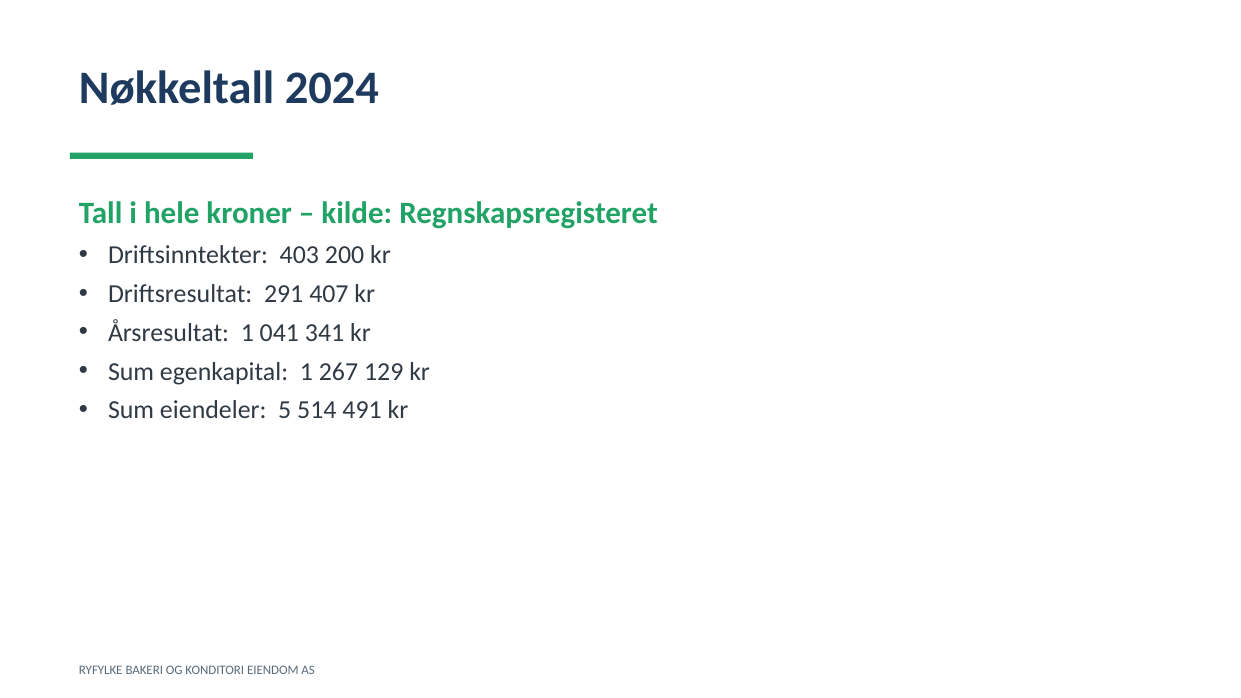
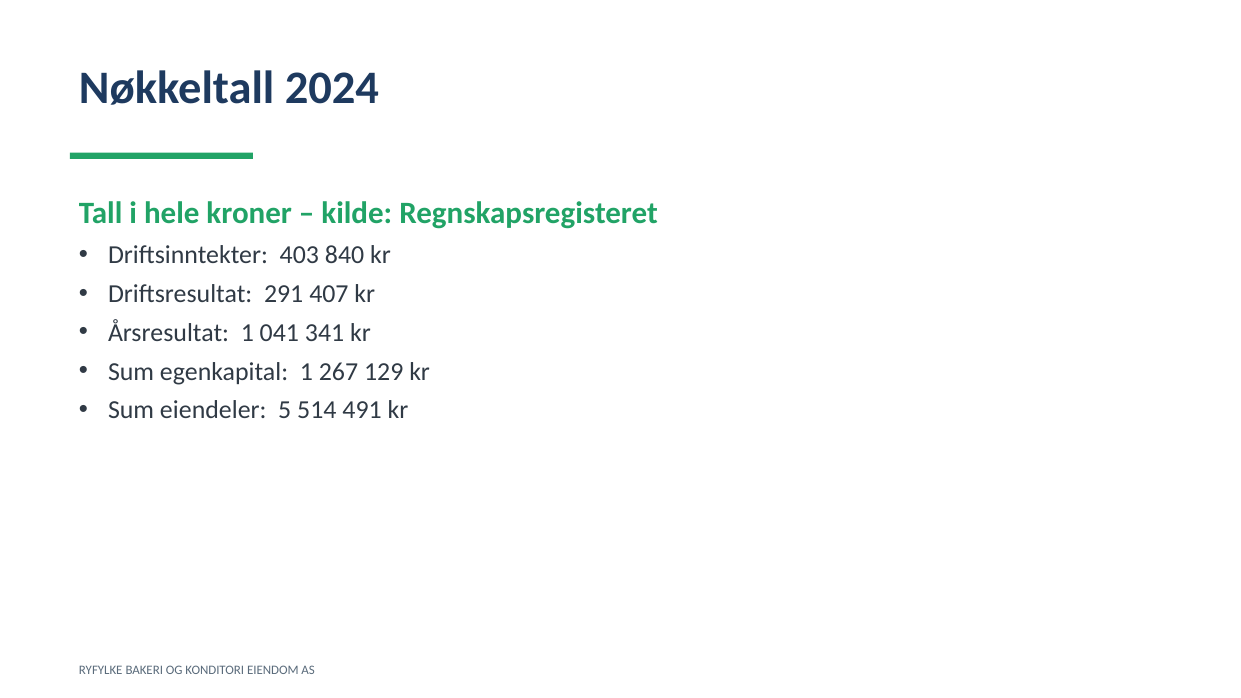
200: 200 -> 840 (345, 255)
